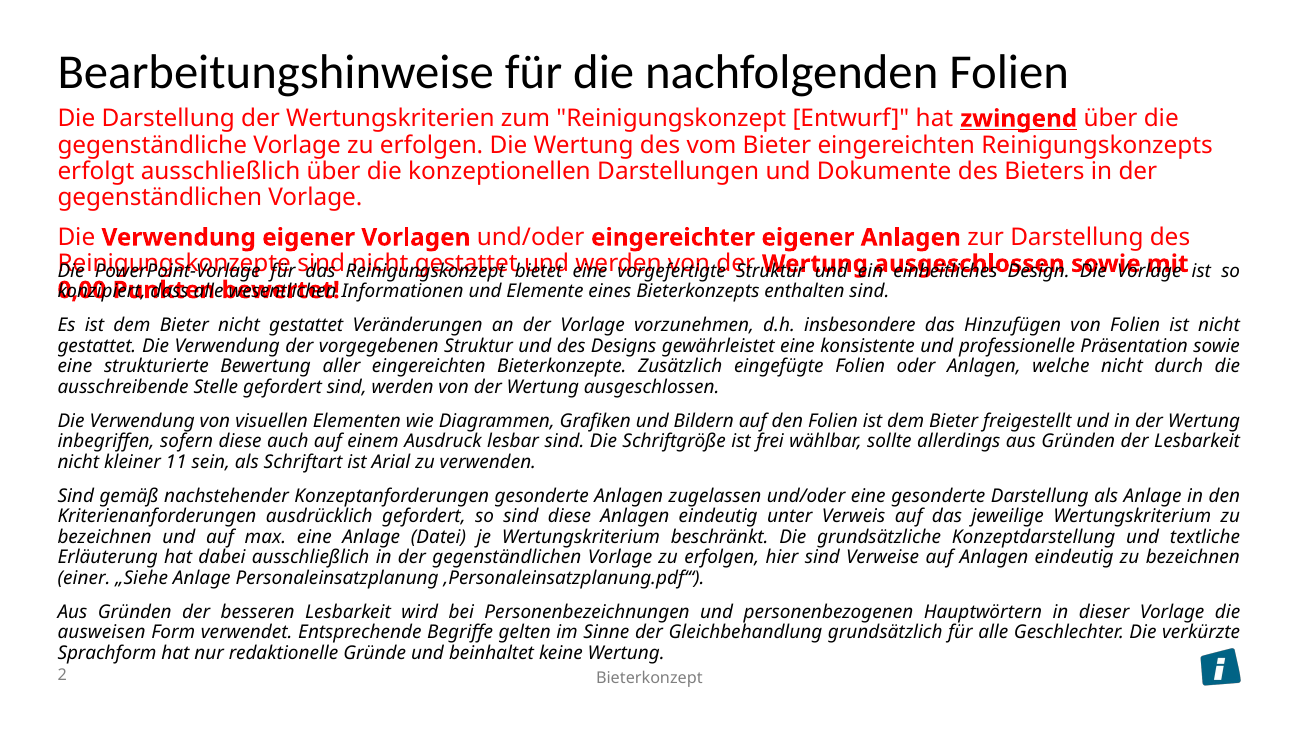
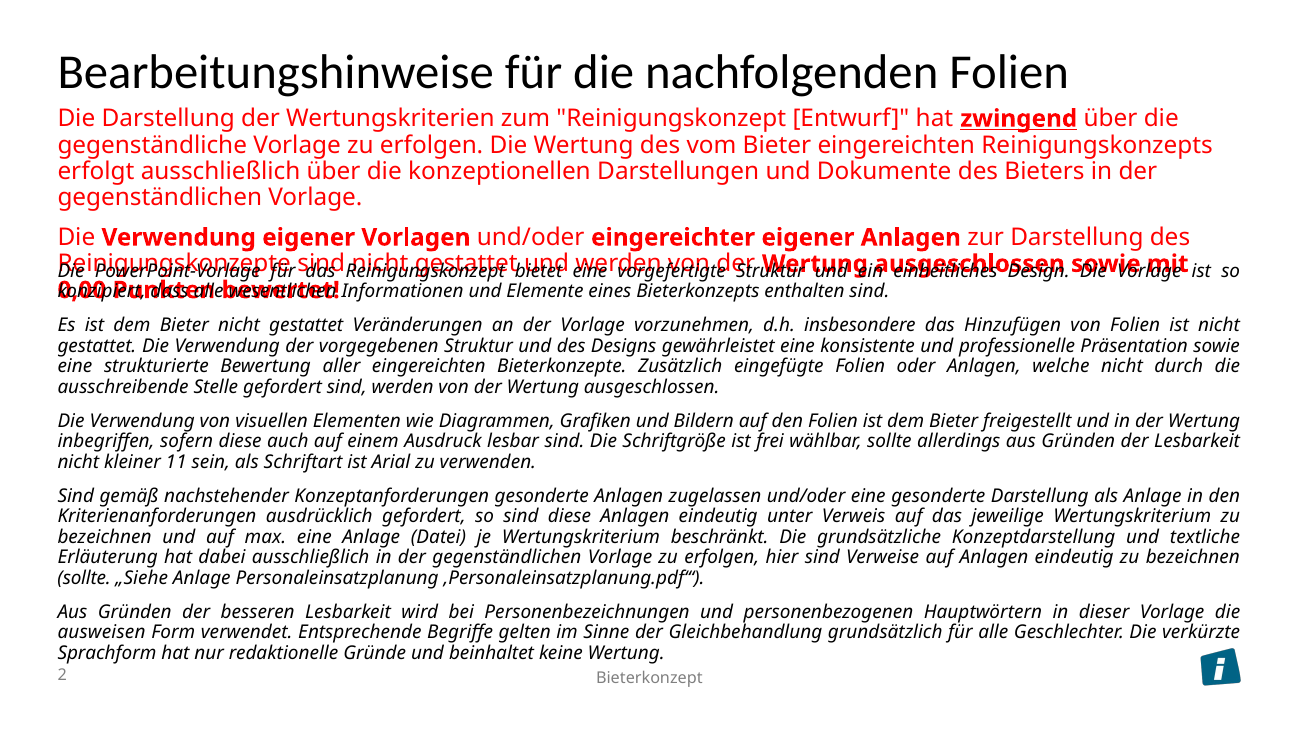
einer: einer -> sollte (84, 578)
